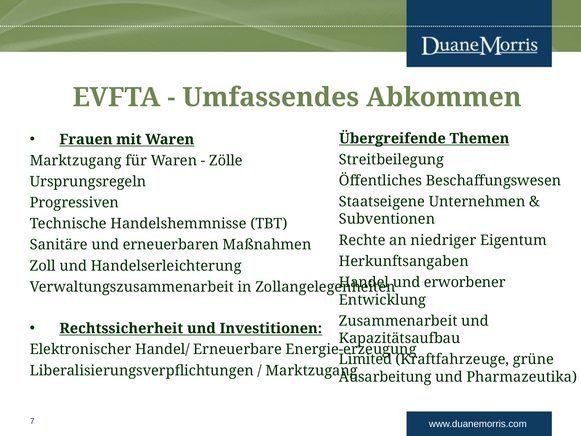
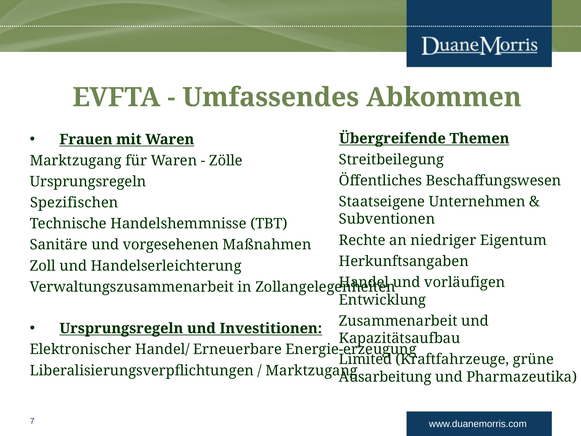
Progressiven: Progressiven -> Spezifischen (74, 203)
erneuerbaren: erneuerbaren -> vorgesehenen (171, 245)
erworbener: erworbener -> vorläufigen (465, 282)
Rechtssicherheit: Rechtssicherheit -> Ursprungsregeln (121, 328)
